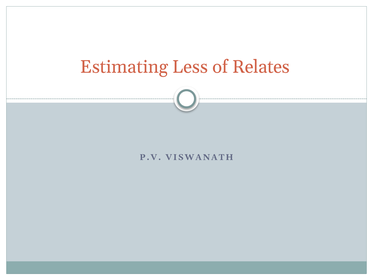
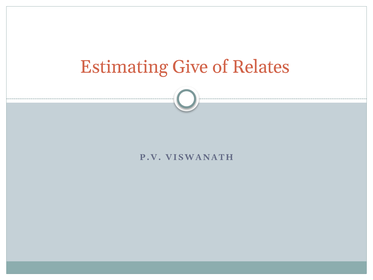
Less: Less -> Give (190, 67)
